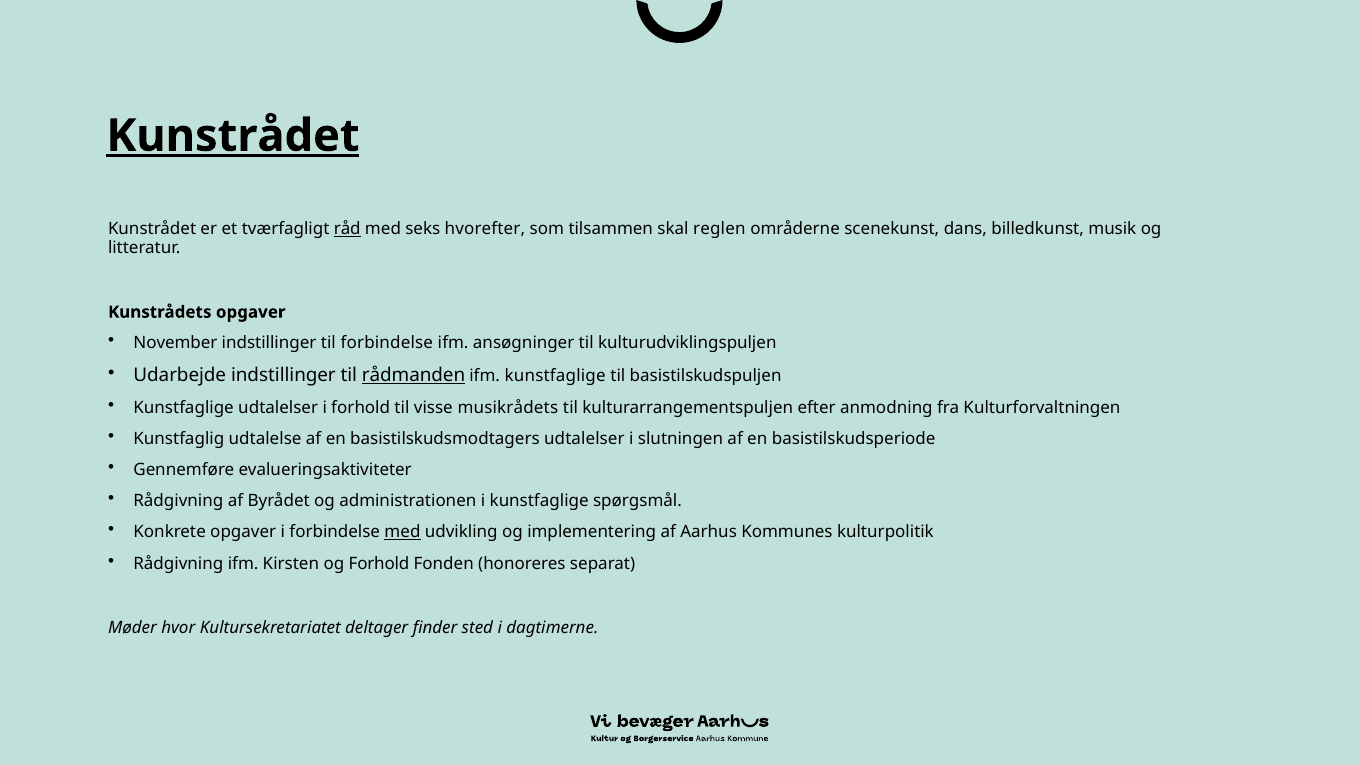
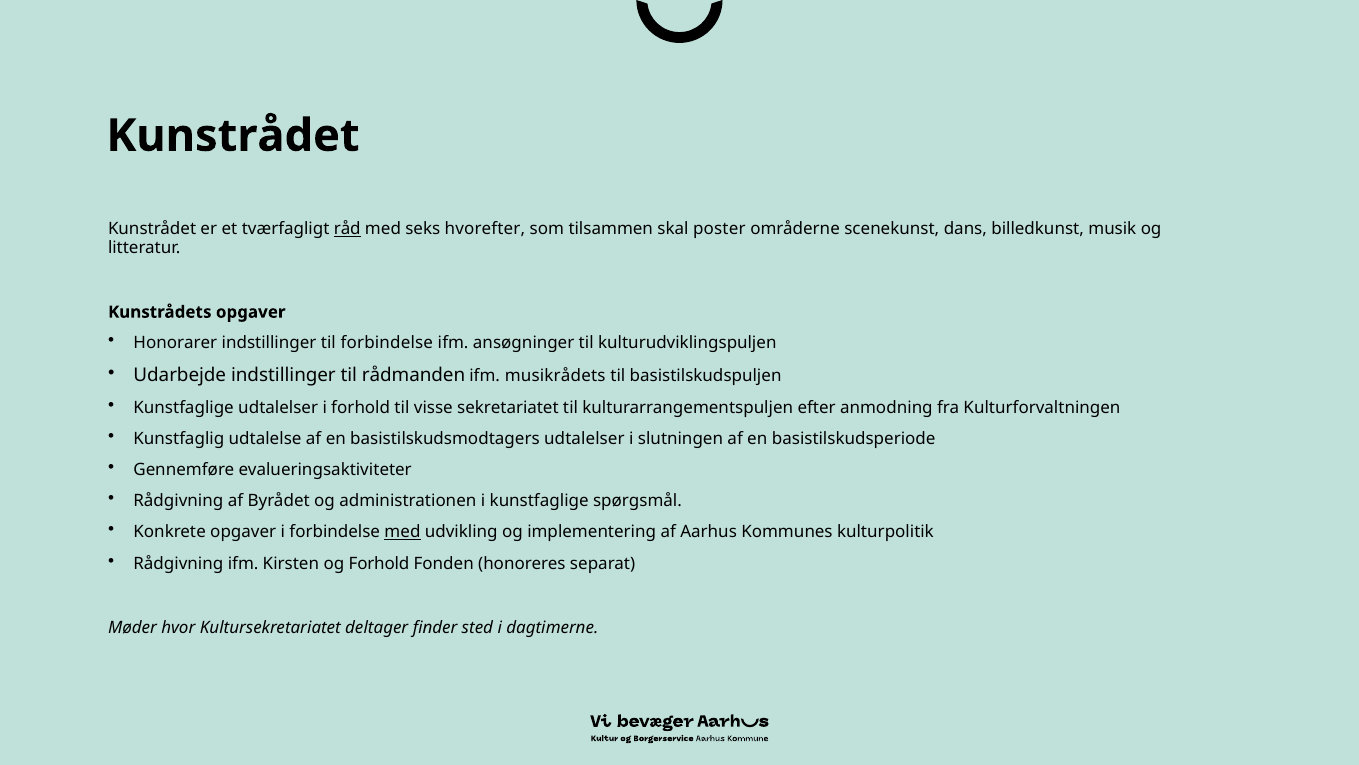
Kunstrådet underline: present -> none (233, 136)
reglen: reglen -> poster (719, 229)
November: November -> Honorarer (175, 343)
rådmanden underline: present -> none (414, 375)
ifm kunstfaglige: kunstfaglige -> musikrådets (555, 376)
musikrådets: musikrådets -> sekretariatet (508, 407)
